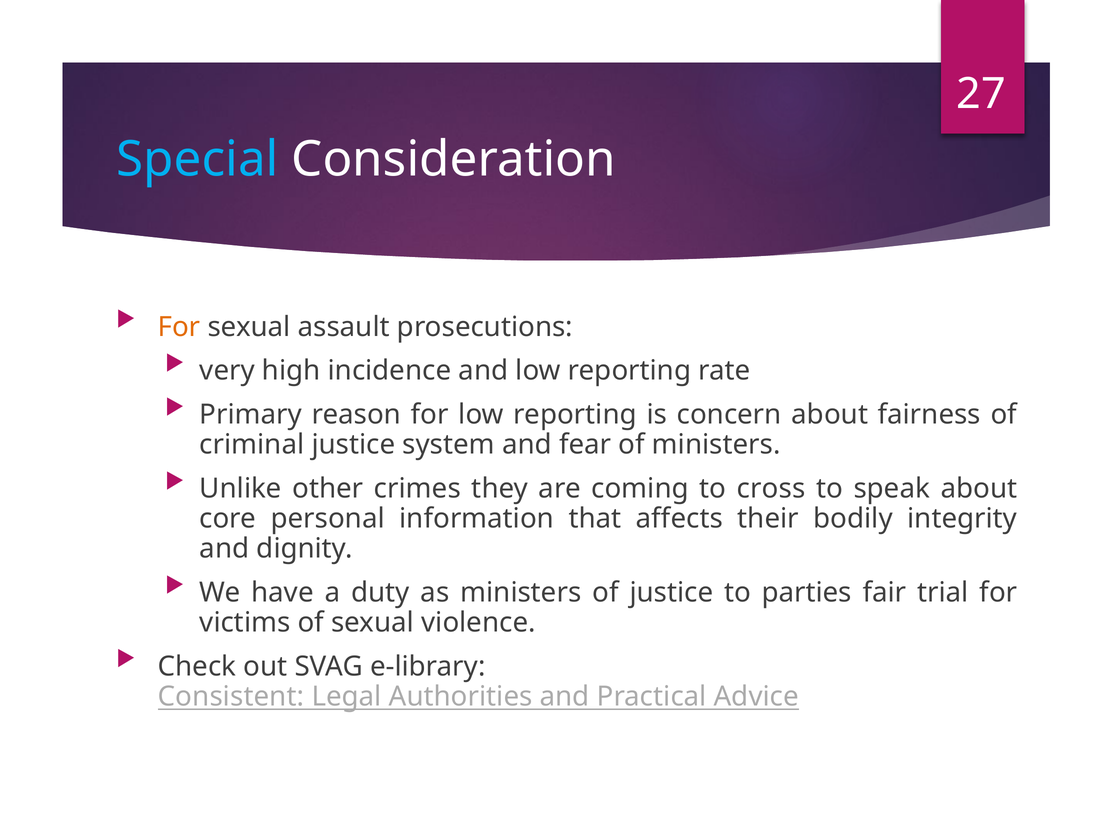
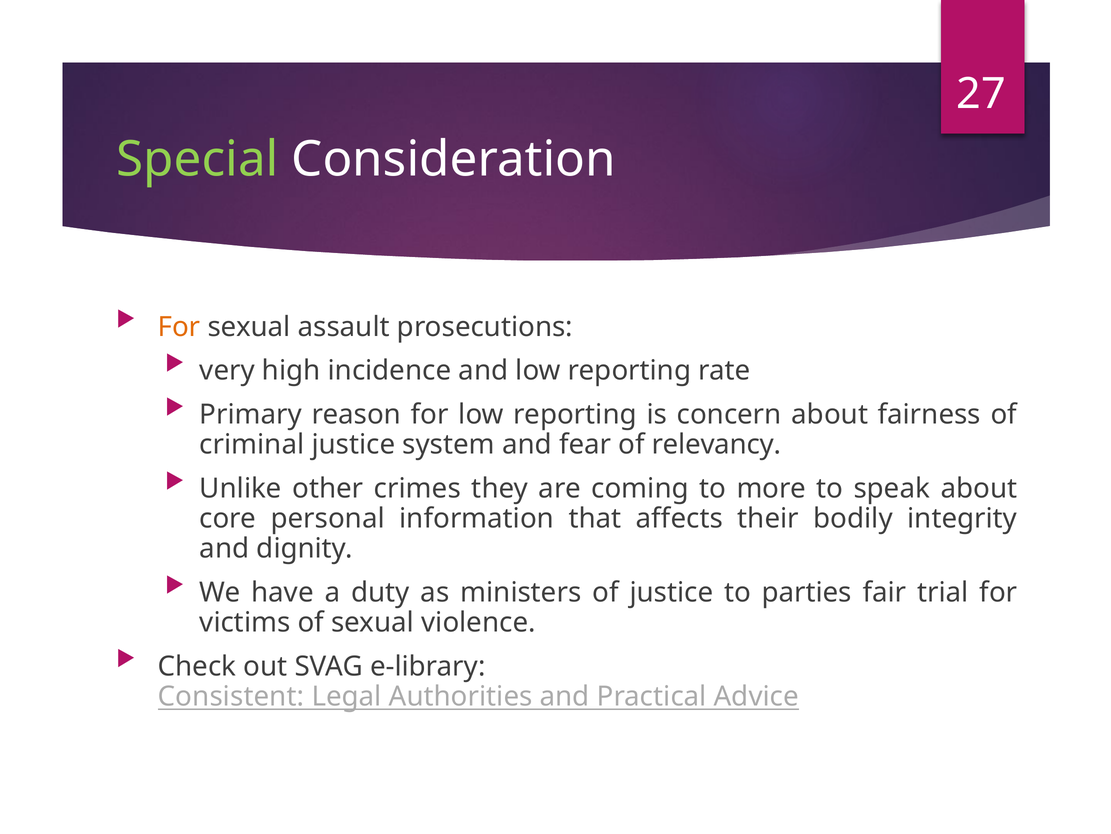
Special colour: light blue -> light green (197, 159)
of ministers: ministers -> relevancy (716, 444)
cross: cross -> more (771, 488)
